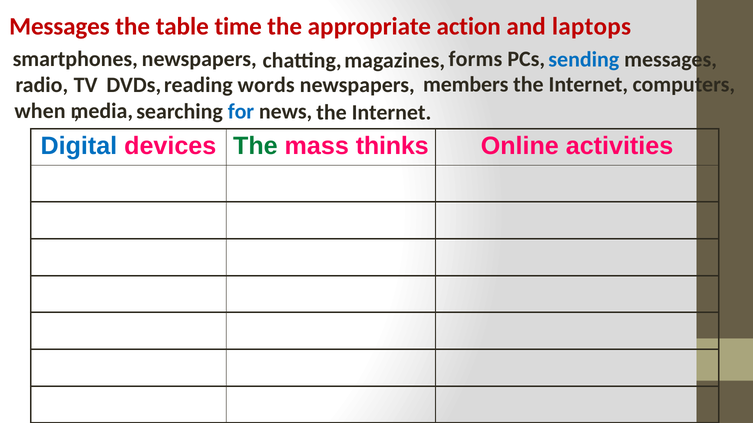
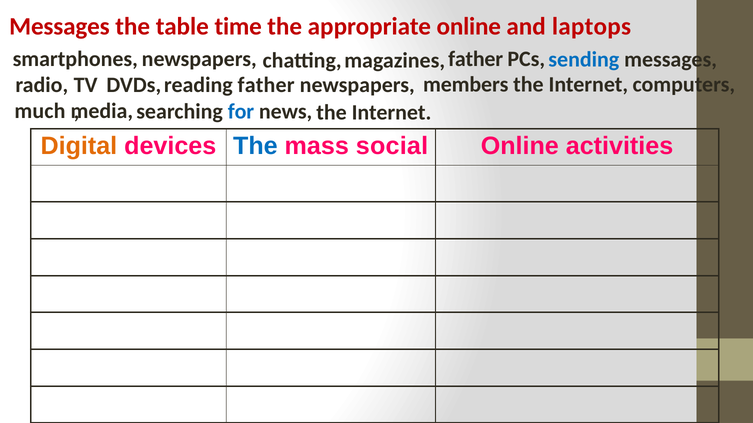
appropriate action: action -> online (469, 27)
chatting forms: forms -> father (476, 59)
words: words -> father (266, 85)
when: when -> much (40, 111)
Digital colour: blue -> orange (79, 146)
The colour: green -> blue (255, 146)
thinks: thinks -> social (392, 146)
